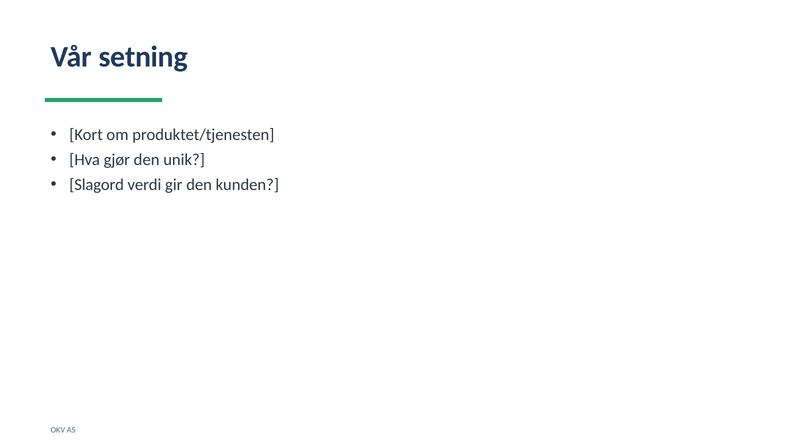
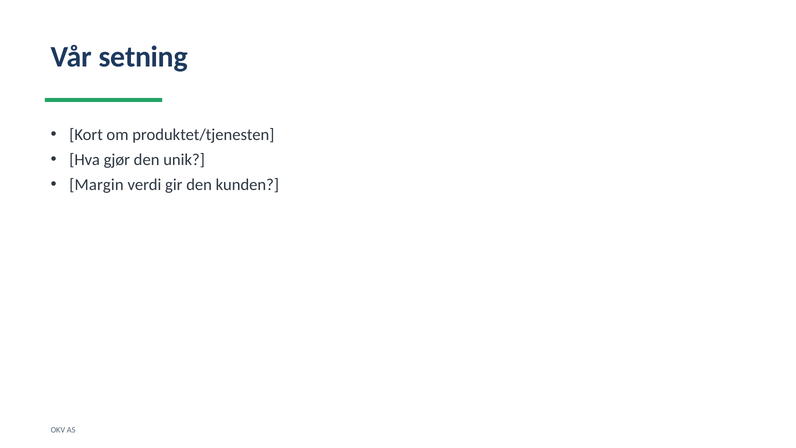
Slagord: Slagord -> Margin (96, 185)
